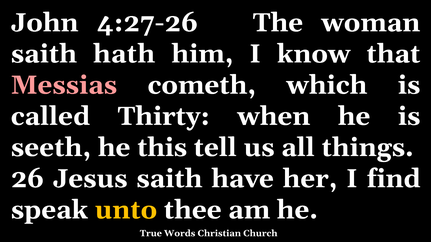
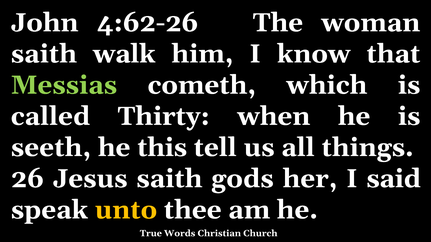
4:27-26: 4:27-26 -> 4:62-26 (147, 23)
hath: hath -> walk (124, 54)
Messias colour: pink -> light green (64, 85)
have: have -> gods (242, 179)
find: find -> said (394, 179)
